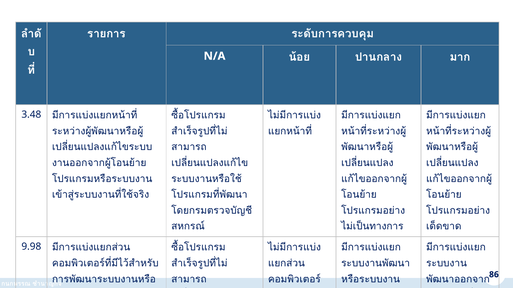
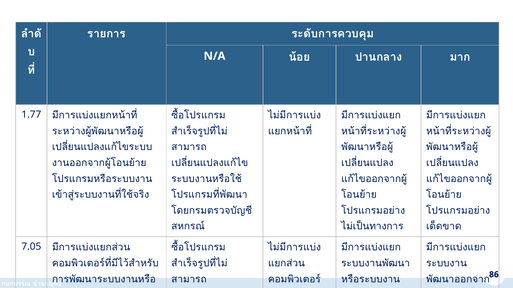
3.48: 3.48 -> 1.77 (31, 115)
9.98: 9.98 -> 7.05 (31, 247)
